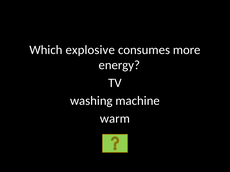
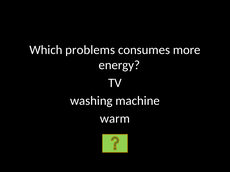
explosive: explosive -> problems (90, 50)
